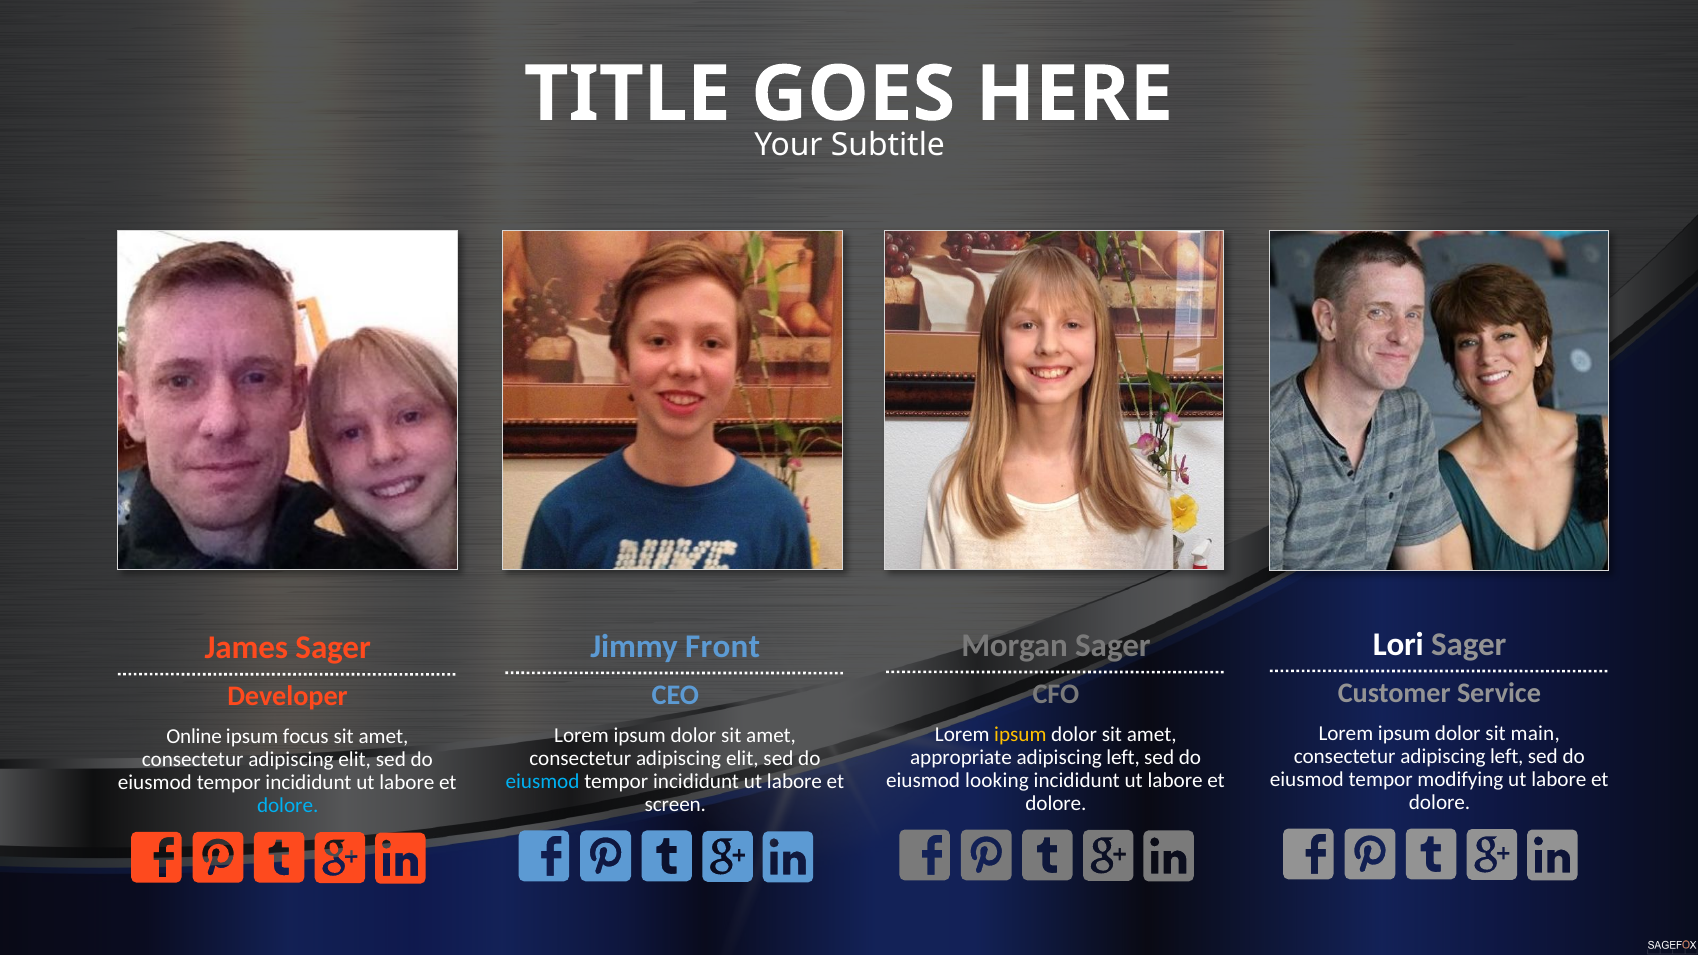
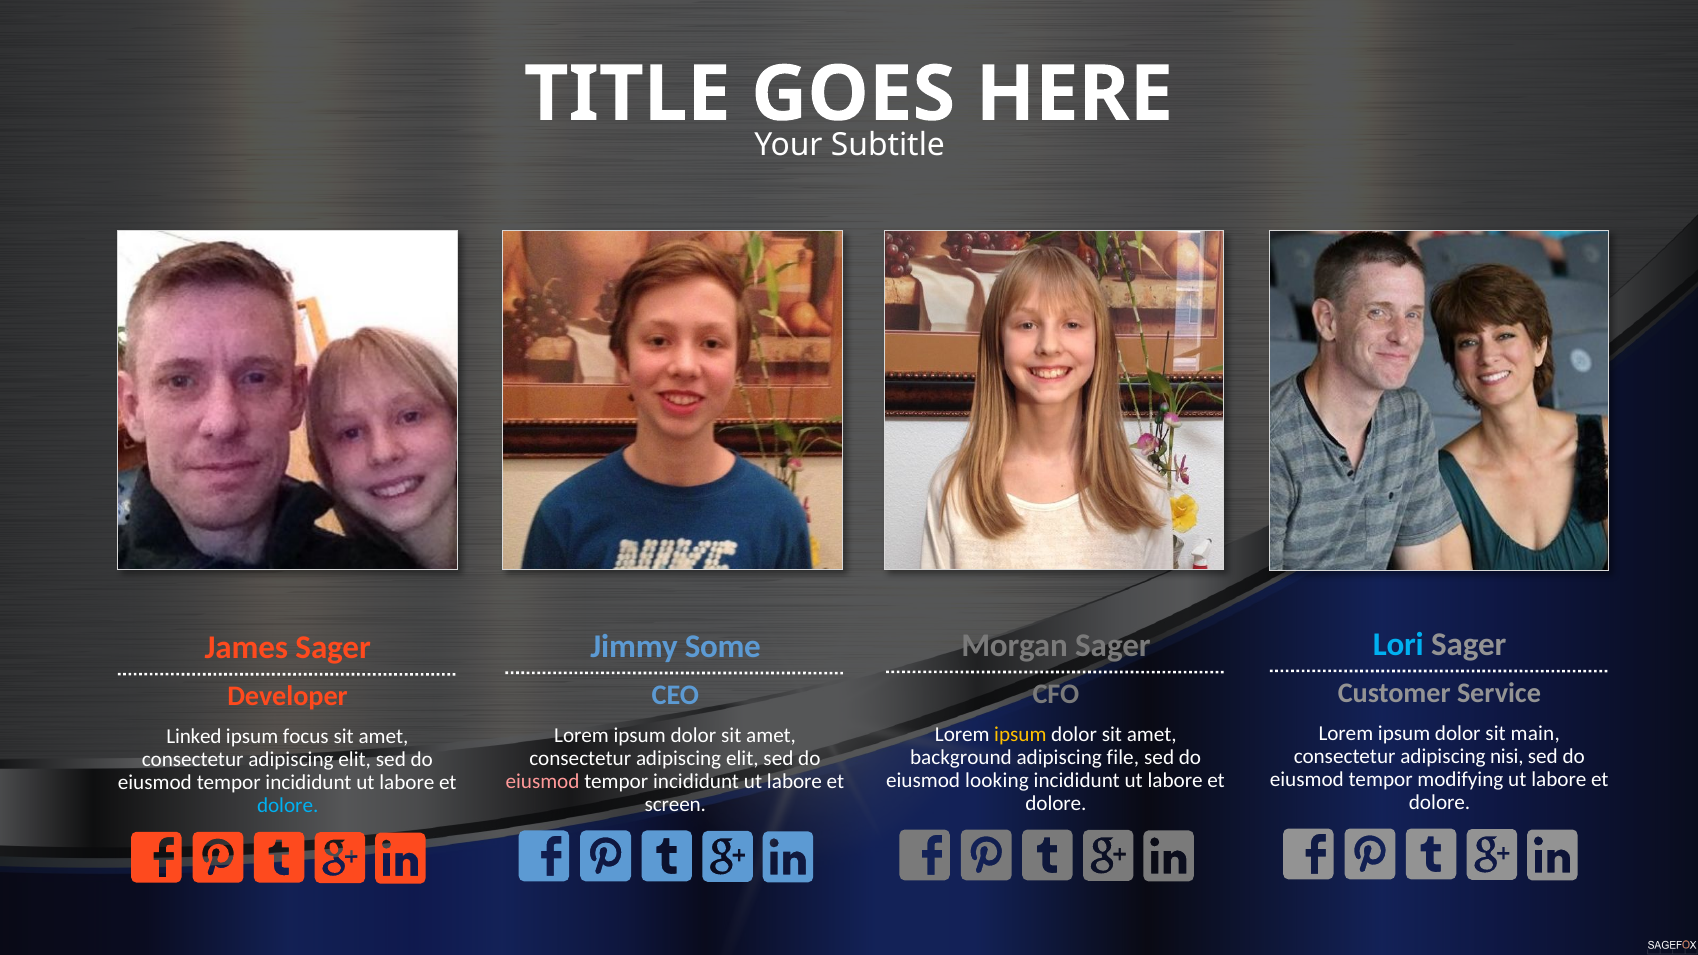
Lori colour: white -> light blue (1398, 645)
Front: Front -> Some (723, 647)
Online: Online -> Linked (194, 737)
consectetur adipiscing left: left -> nisi (1507, 756)
appropriate: appropriate -> background (961, 757)
left: left -> file (1123, 757)
eiusmod colour: light blue -> pink (543, 781)
